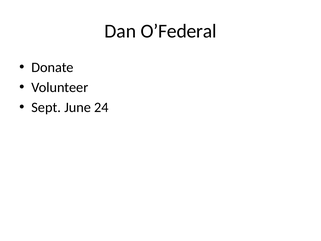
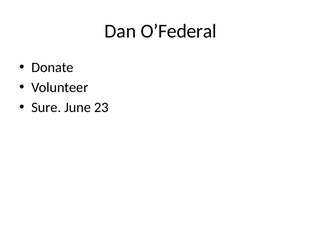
Sept: Sept -> Sure (46, 107)
24: 24 -> 23 (101, 107)
